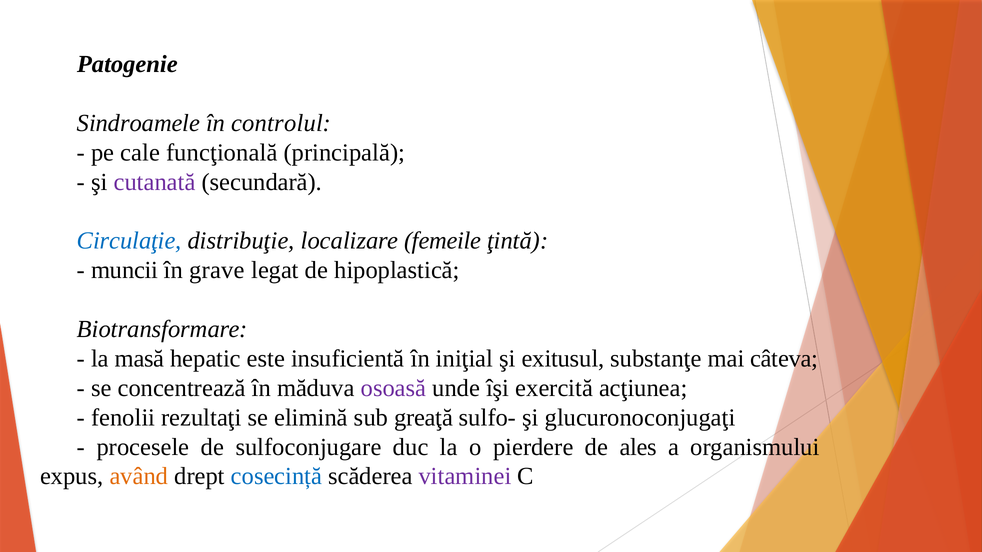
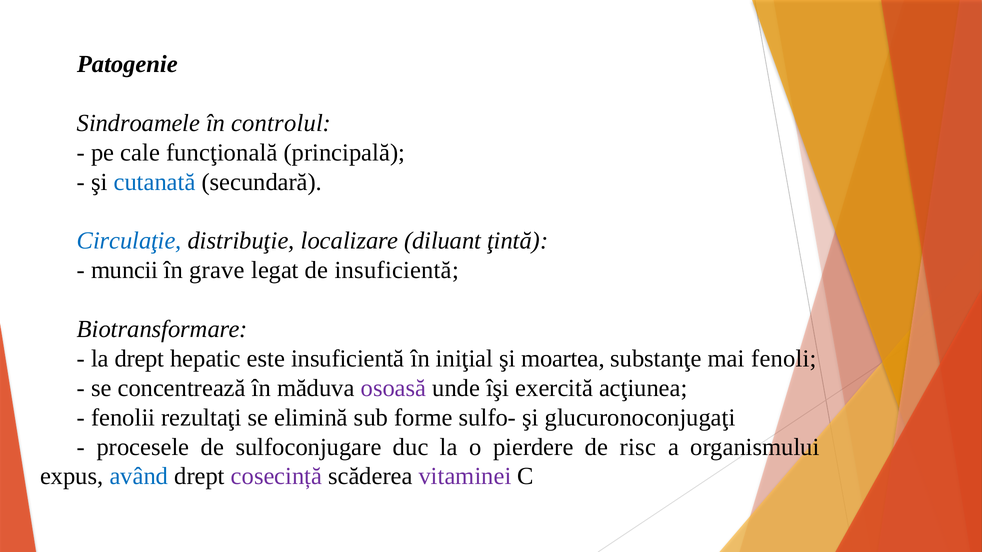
cutanată colour: purple -> blue (155, 182)
femeile: femeile -> diluant (443, 241)
de hipoplastică: hipoplastică -> insuficientă (397, 270)
la masă: masă -> drept (140, 359)
exitusul: exitusul -> moartea (563, 359)
câteva: câteva -> fenoli (784, 359)
greaţă: greaţă -> forme (423, 418)
ales: ales -> risc (638, 447)
având colour: orange -> blue (139, 477)
cosecință colour: blue -> purple (276, 477)
